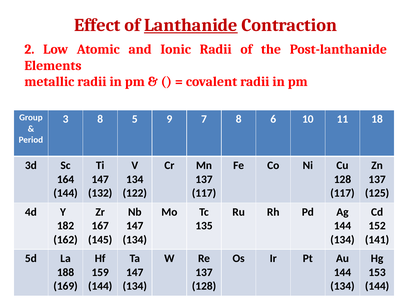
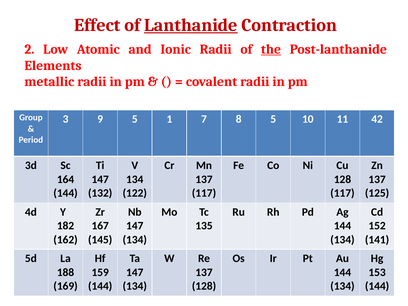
the underline: none -> present (271, 49)
3 8: 8 -> 9 (100, 119)
9: 9 -> 1 (169, 119)
8 6: 6 -> 5 (273, 119)
18: 18 -> 42 (377, 119)
